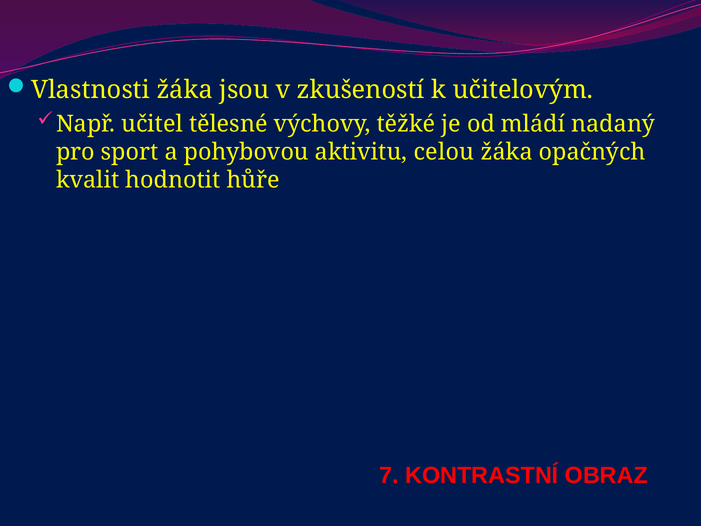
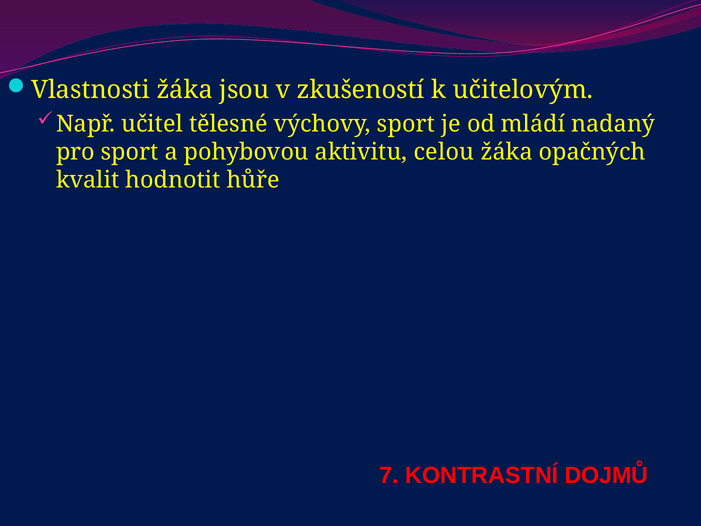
výchovy těžké: těžké -> sport (406, 124)
OBRAZ: OBRAZ -> DOJMŮ (606, 475)
